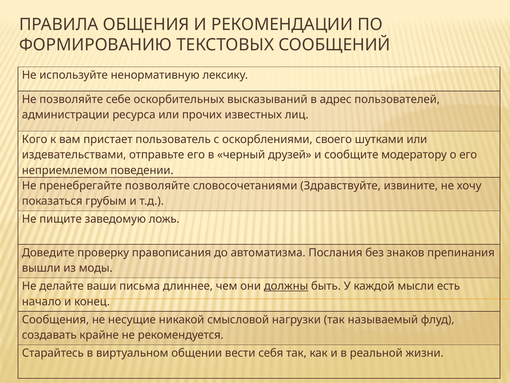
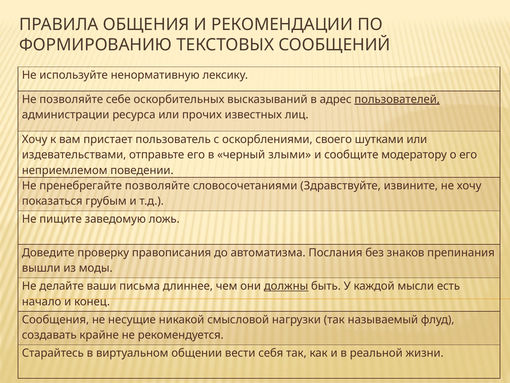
пользователей underline: none -> present (397, 99)
Кого: Кого -> Хочу (35, 139)
друзей: друзей -> злыми (290, 155)
